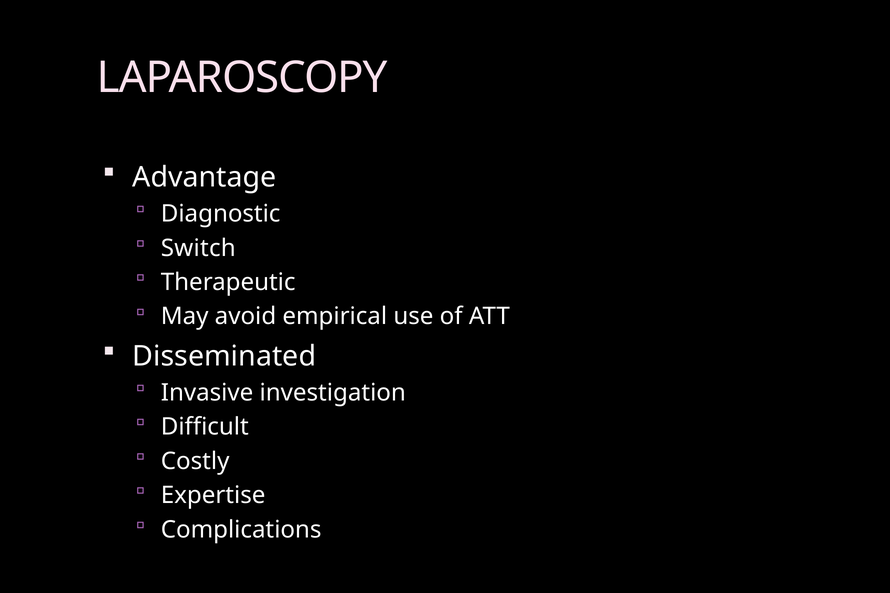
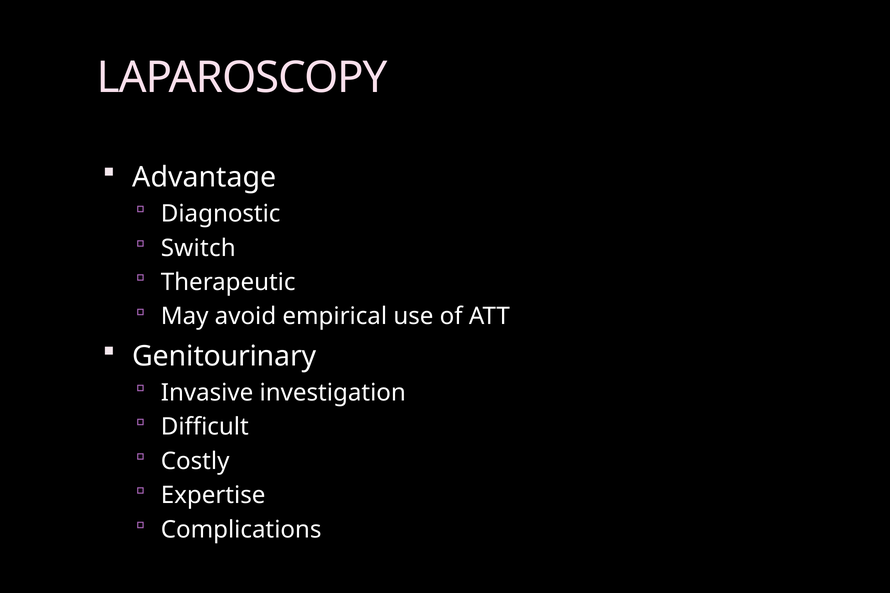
Disseminated: Disseminated -> Genitourinary (224, 356)
